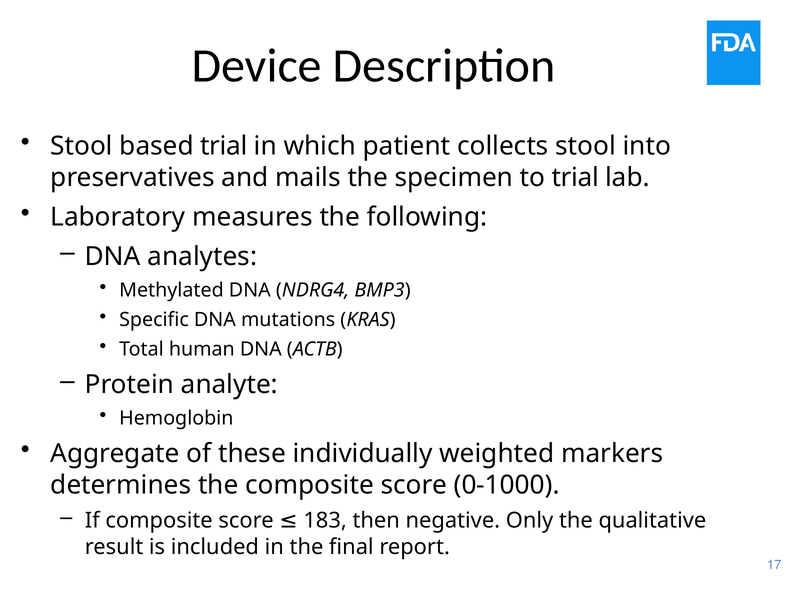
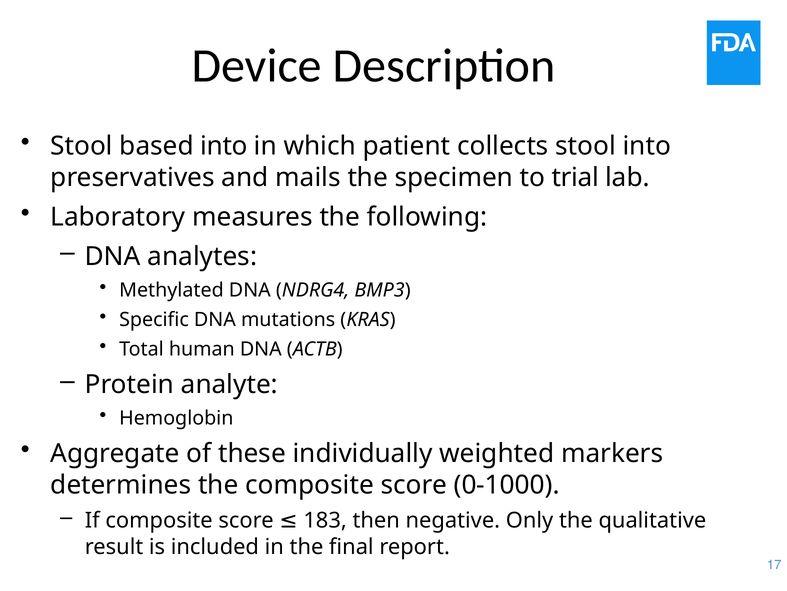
based trial: trial -> into (224, 146)
